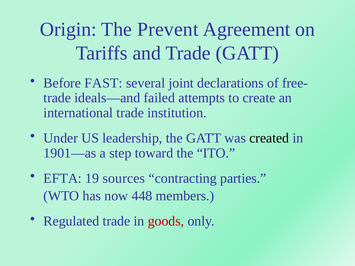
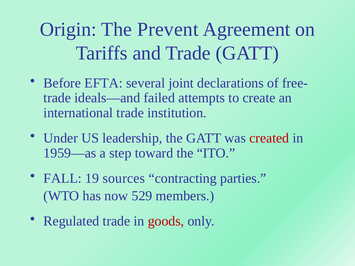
FAST: FAST -> EFTA (104, 83)
created colour: black -> red (269, 138)
1901—as: 1901—as -> 1959—as (70, 153)
EFTA: EFTA -> FALL (63, 178)
448: 448 -> 529 (142, 196)
